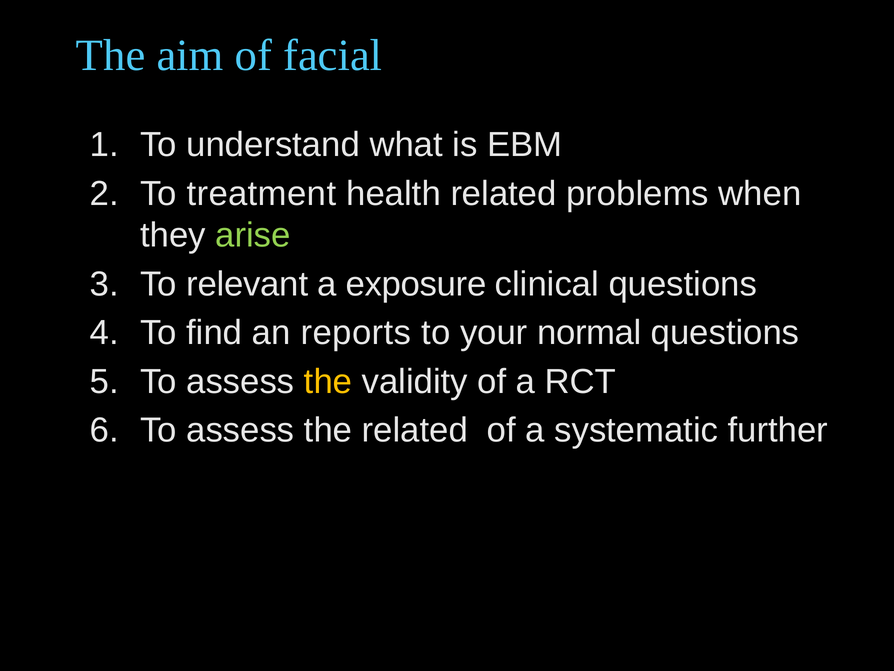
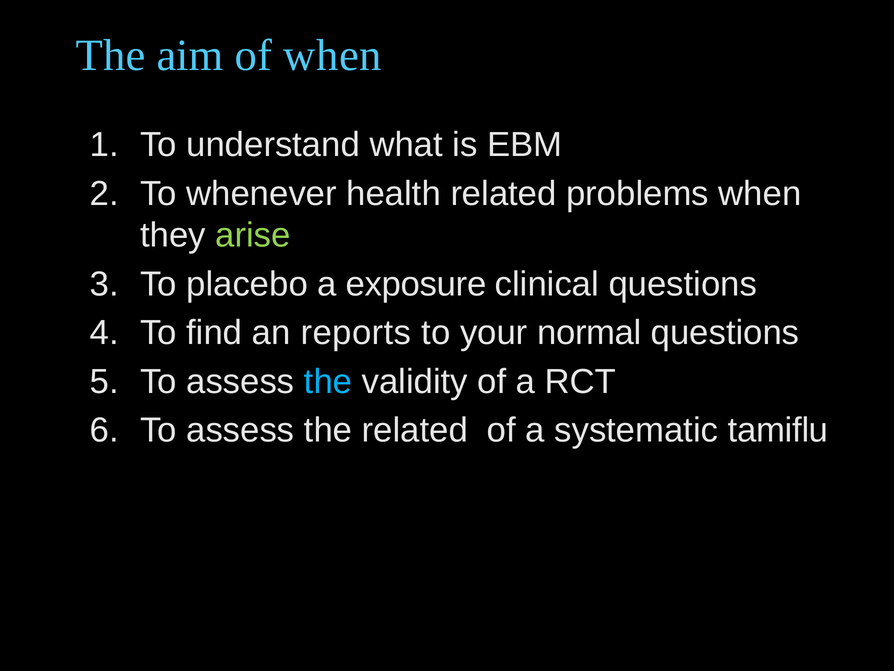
of facial: facial -> when (333, 55)
treatment: treatment -> whenever (262, 193)
relevant: relevant -> placebo (247, 284)
the colour: yellow -> light blue (328, 381)
further: further -> tamiflu (778, 430)
